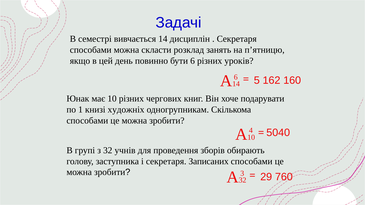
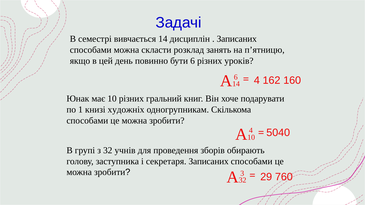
Секретаря: Секретаря -> Записаних (237, 39)
5: 5 -> 4 (257, 81)
чергових: чергових -> гральний (164, 99)
